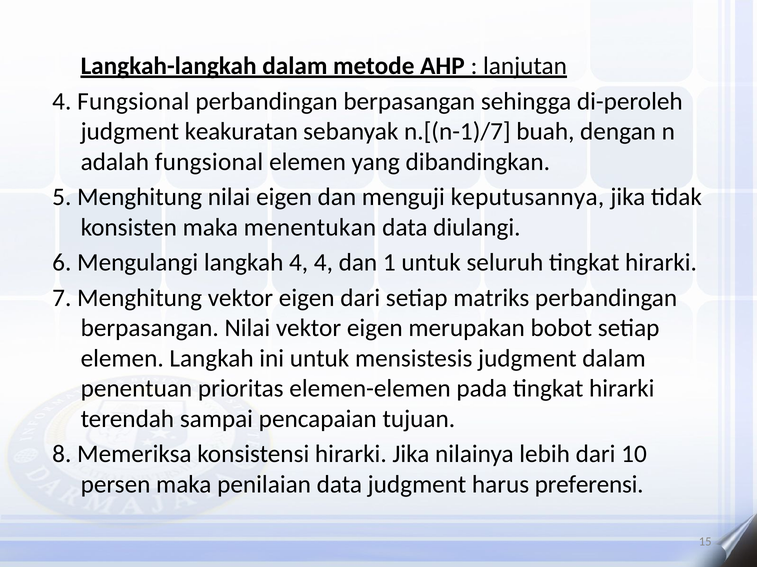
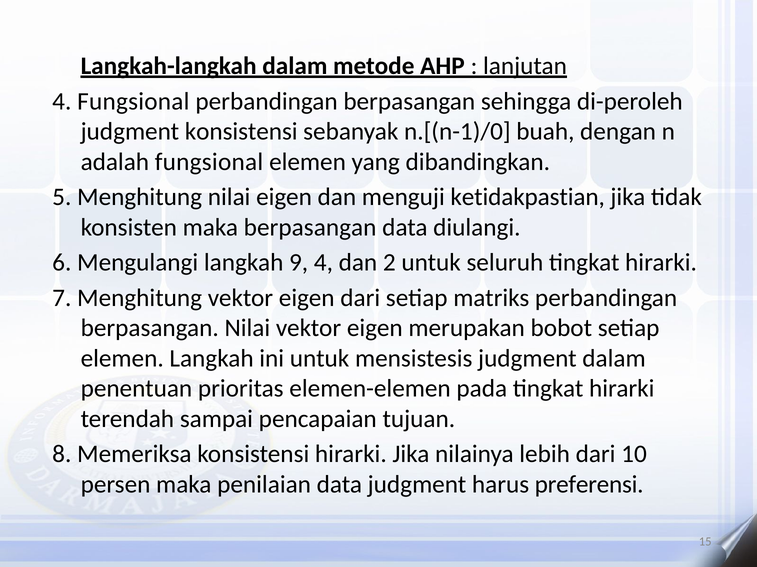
judgment keakuratan: keakuratan -> konsistensi (241, 132)
n.[(n-1)/7: n.[(n-1)/7 -> n.[(n-1)/0 (457, 132)
keputusannya: keputusannya -> ketidakpastian (528, 197)
maka menentukan: menentukan -> berpasangan (310, 228)
langkah 4: 4 -> 9 (299, 263)
1: 1 -> 2 (389, 263)
